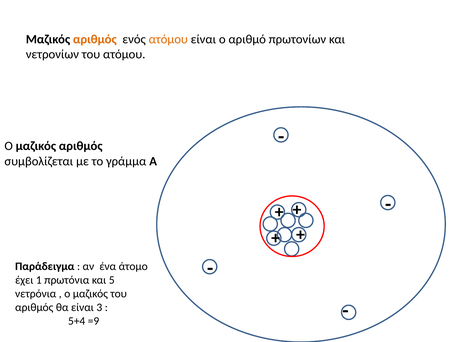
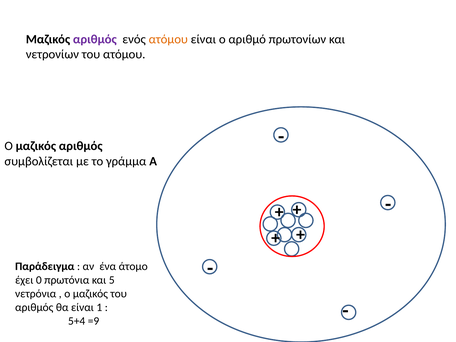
αριθμός colour: orange -> purple (95, 39)
1: 1 -> 0 (39, 280)
3: 3 -> 1 (99, 307)
